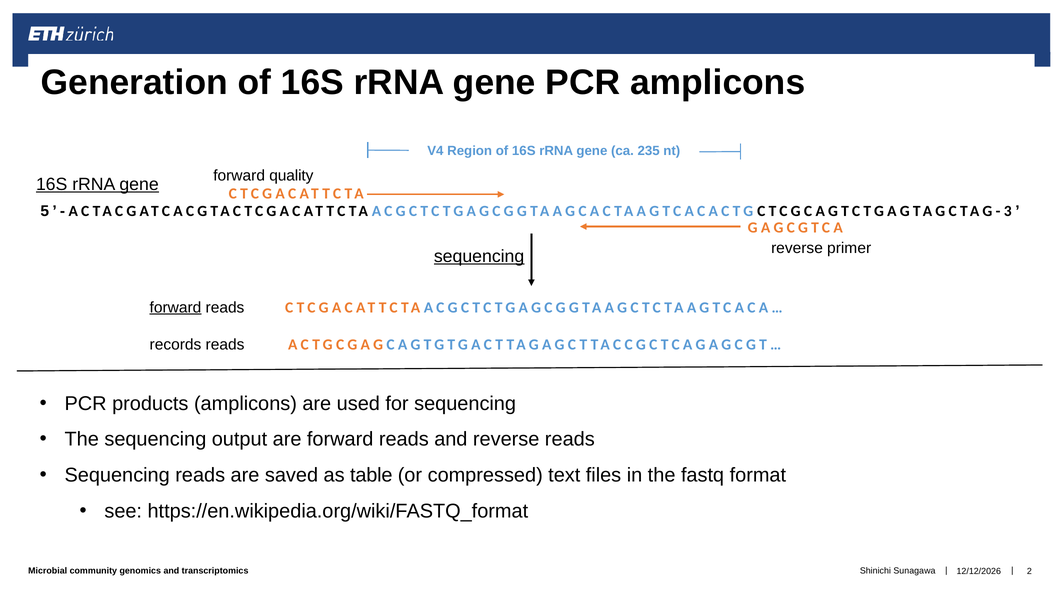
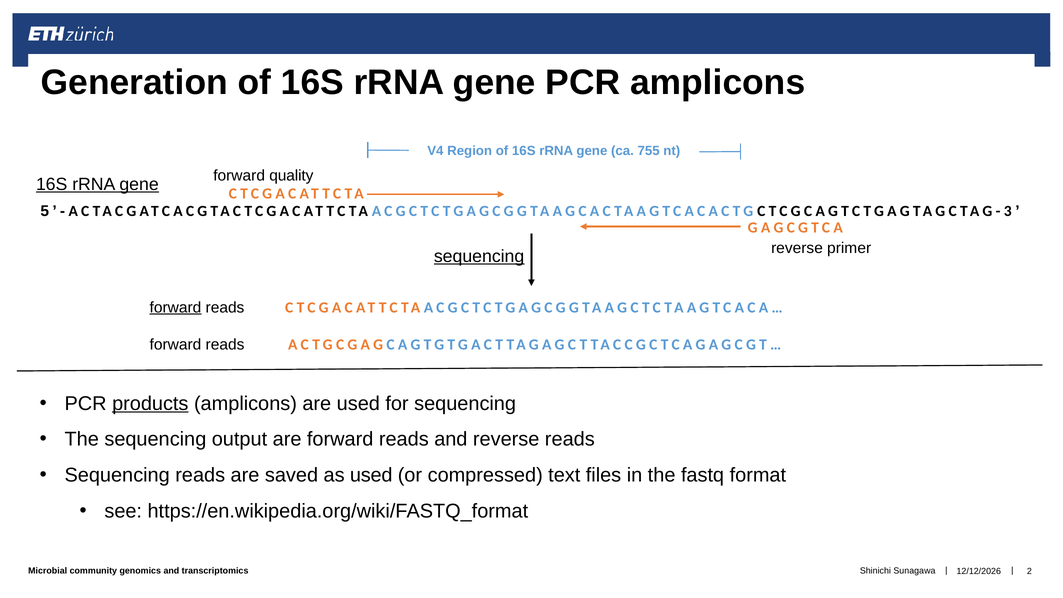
235: 235 -> 755 (649, 151)
records: records -> forward (175, 345)
products underline: none -> present (150, 403)
as table: table -> used (371, 475)
